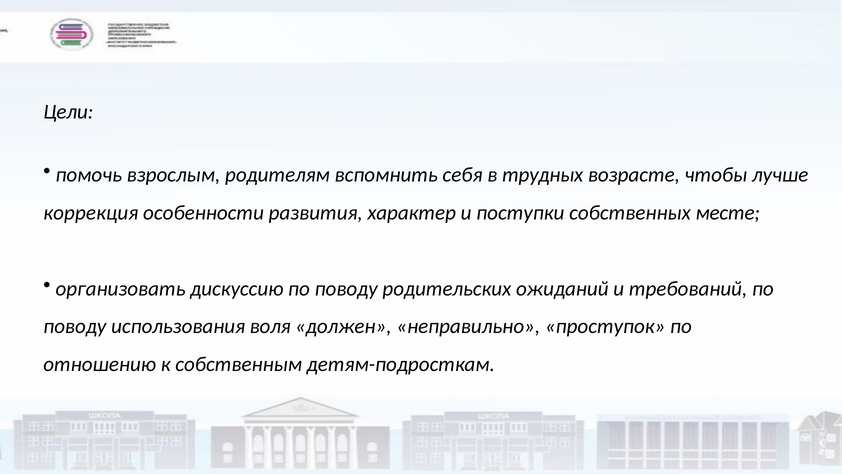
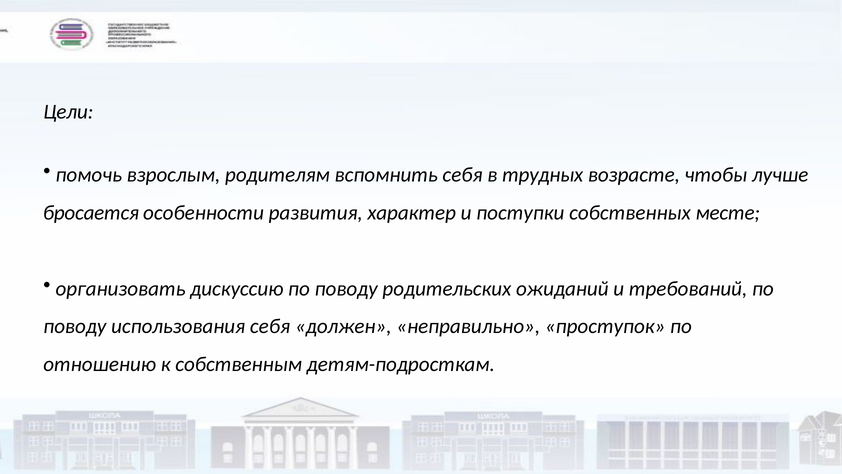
коррекция: коррекция -> бросается (91, 213)
использования воля: воля -> себя (270, 326)
